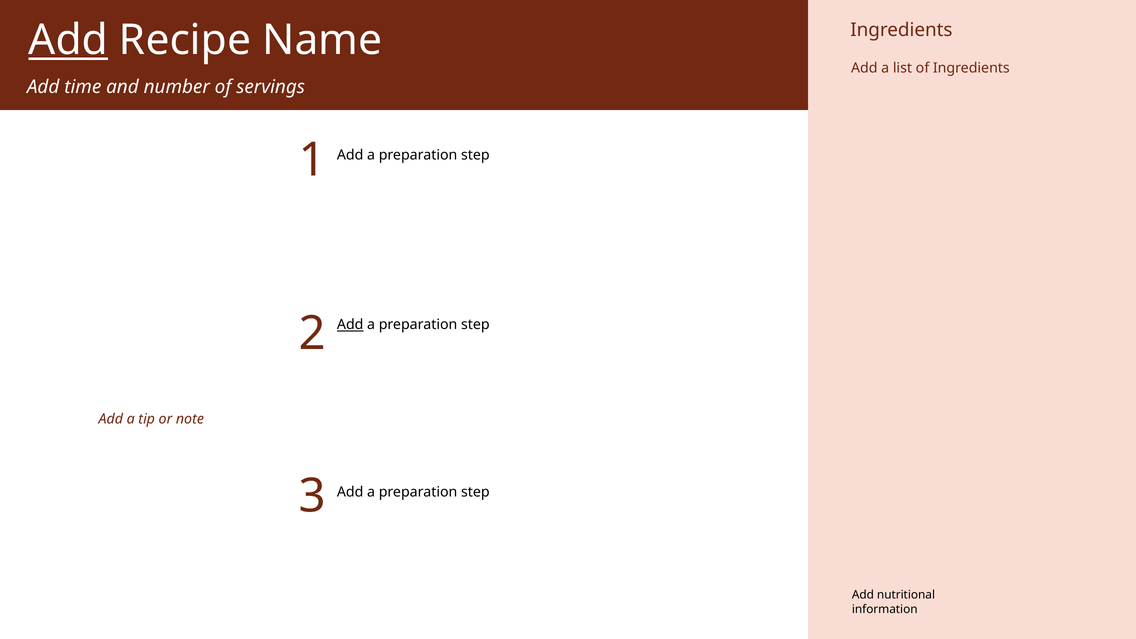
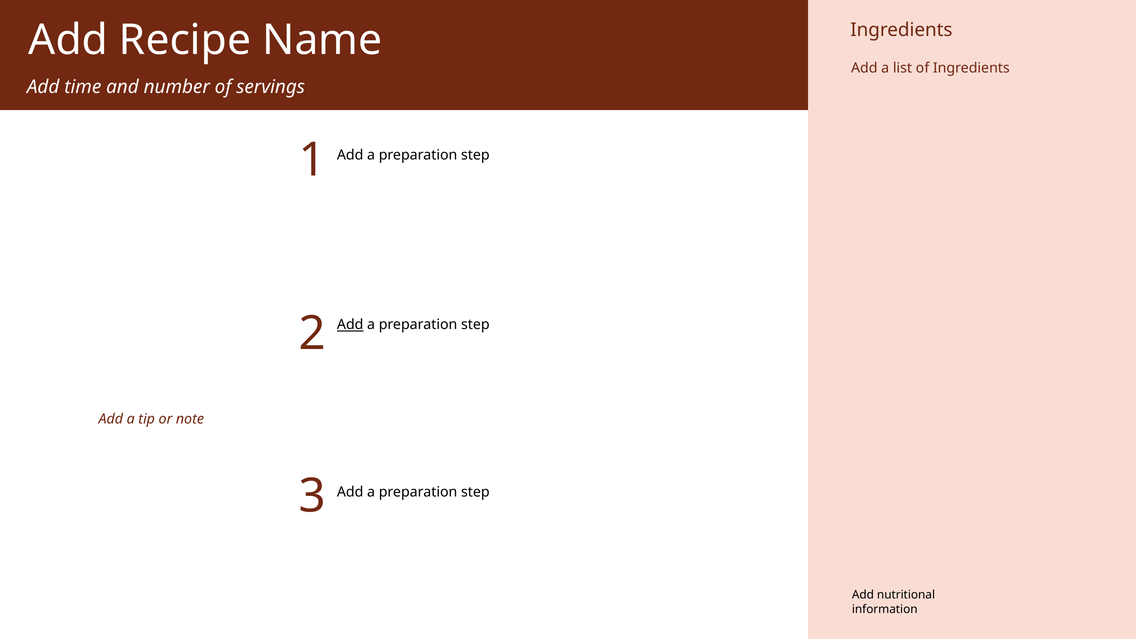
Add underline: present -> none (68, 40)
